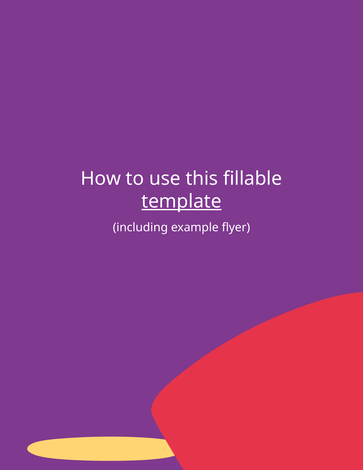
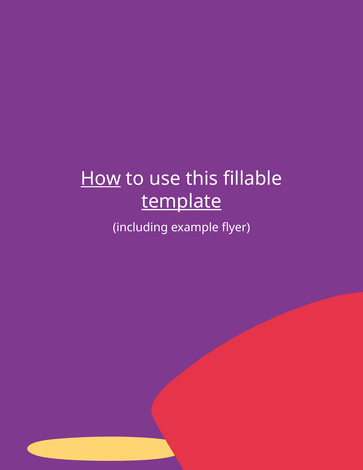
How underline: none -> present (101, 179)
